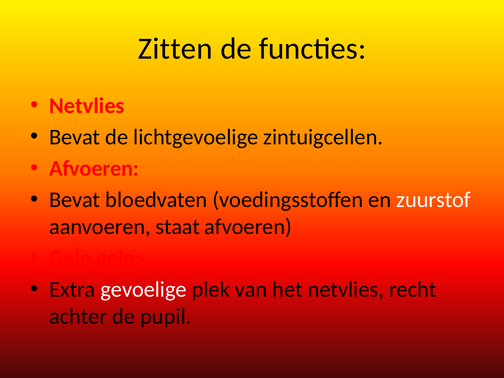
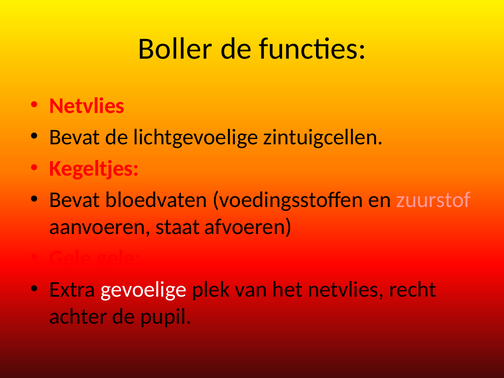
Zitten: Zitten -> Boller (175, 49)
Afvoeren: Afvoeren -> Kegeltjes (94, 168)
zuurstof colour: white -> pink (433, 200)
